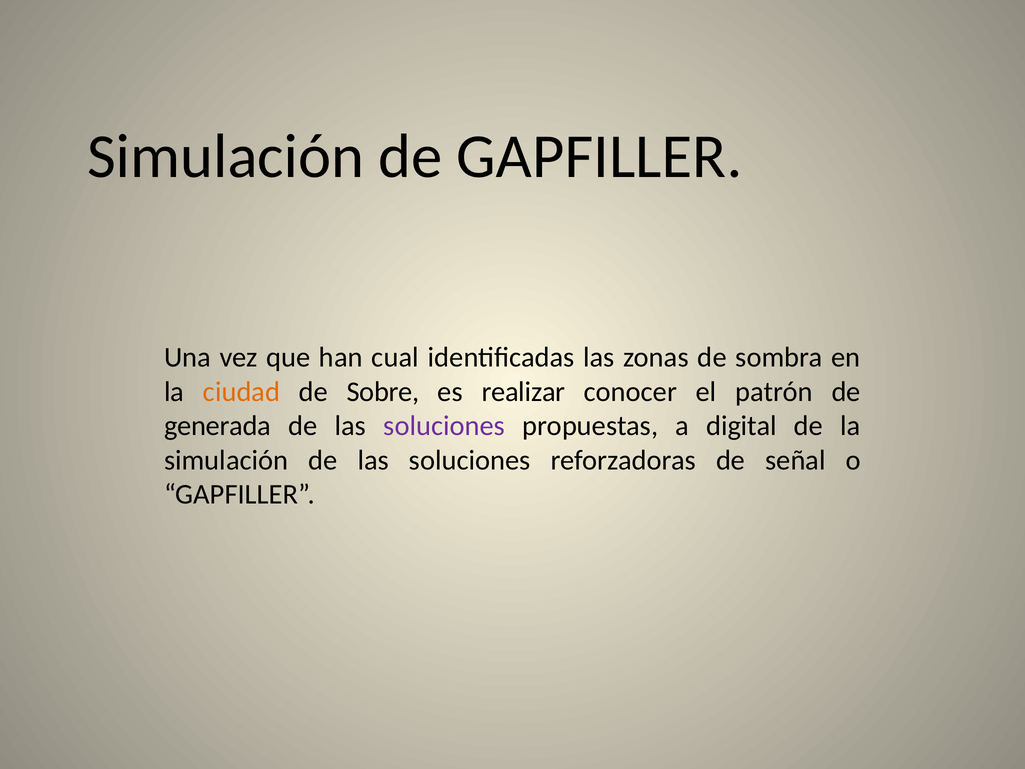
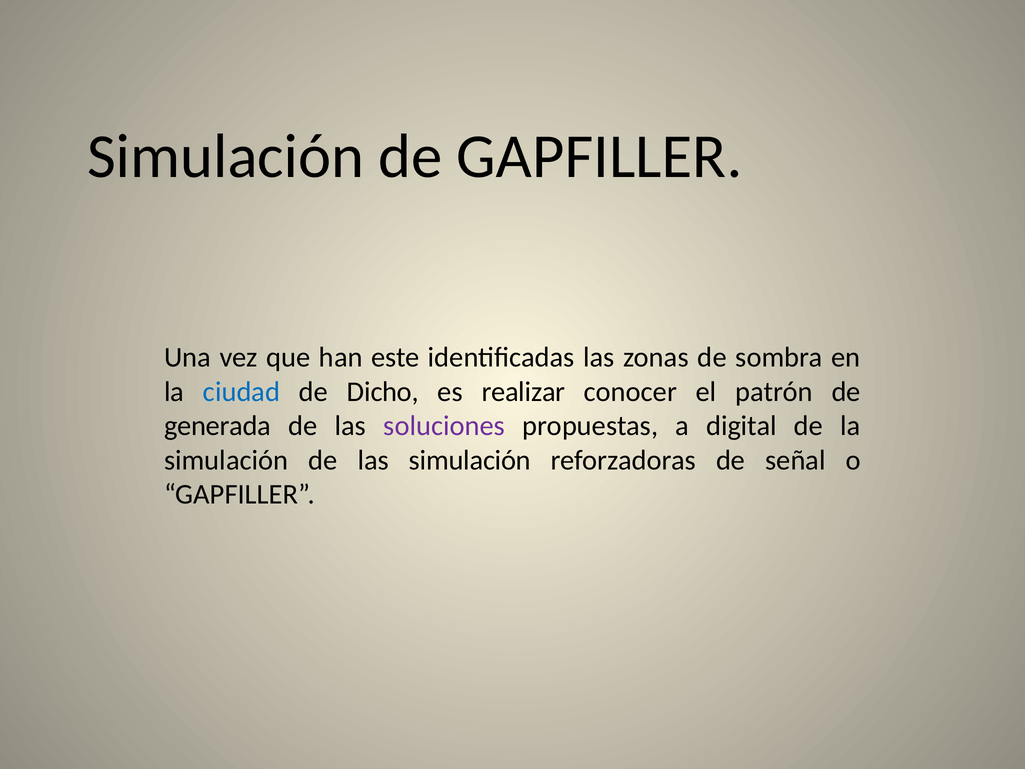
cual: cual -> este (395, 357)
ciudad colour: orange -> blue (242, 392)
Sobre: Sobre -> Dicho (383, 392)
simulación de las soluciones: soluciones -> simulación (470, 460)
